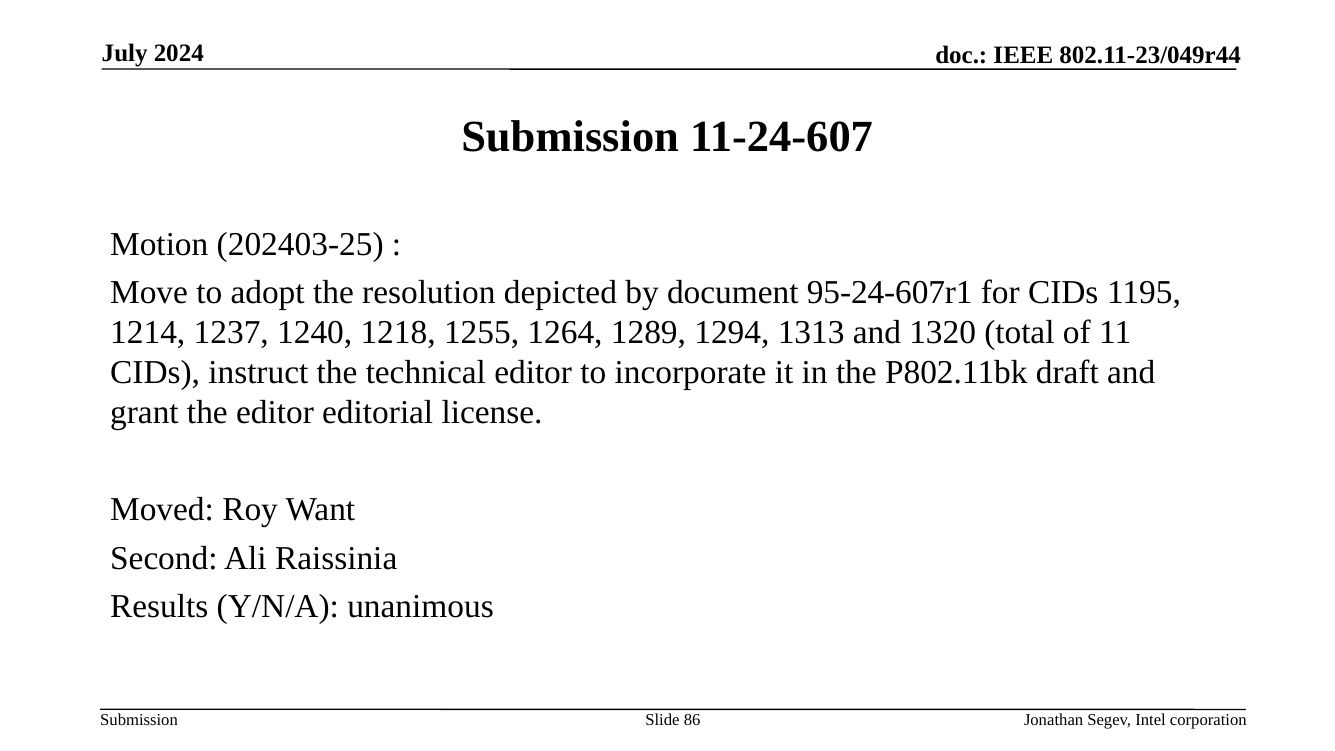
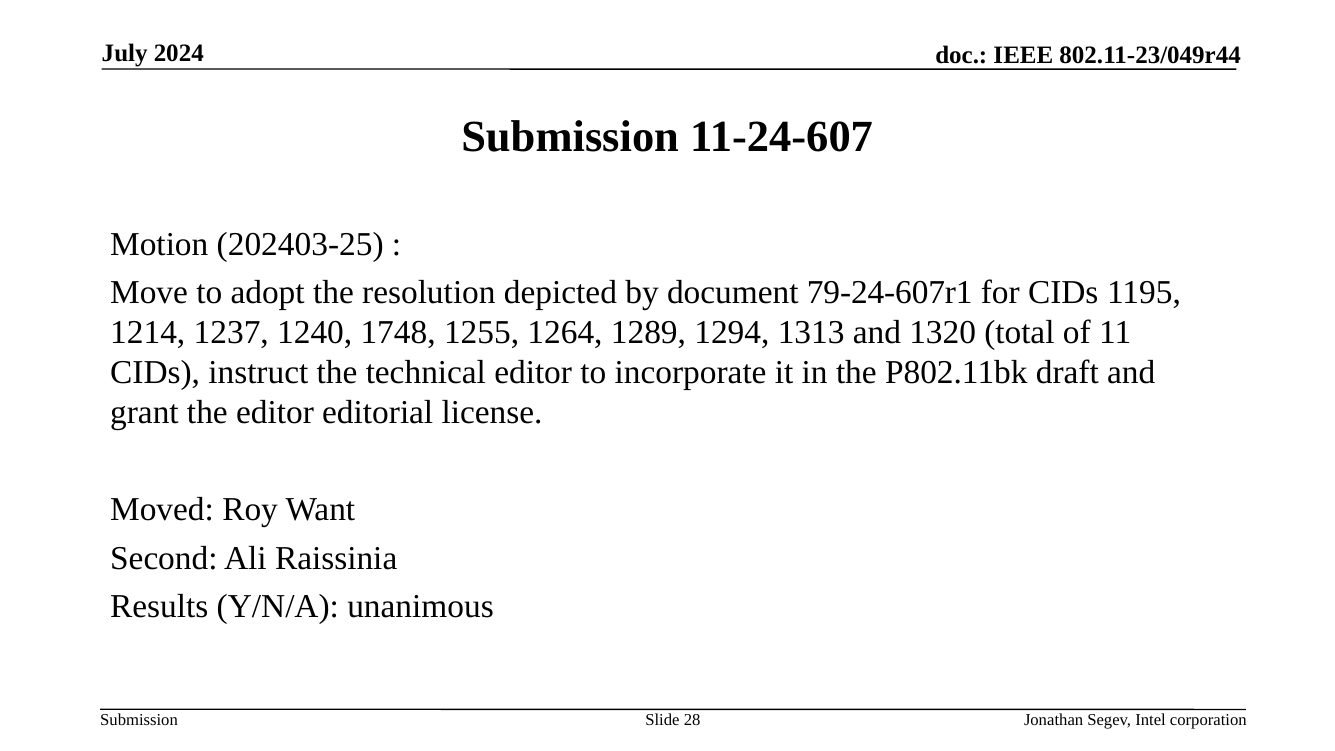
95-24-607r1: 95-24-607r1 -> 79-24-607r1 (890, 293)
1218: 1218 -> 1748 (398, 333)
86: 86 -> 28 (692, 720)
